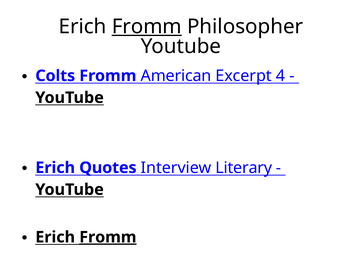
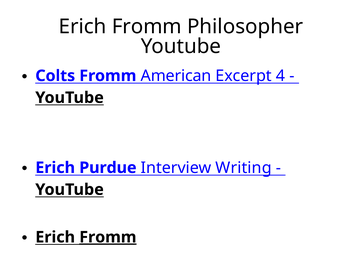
Fromm underline: present -> none (147, 27)
Quotes: Quotes -> Purdue (108, 168)
Literary: Literary -> Writing (244, 168)
